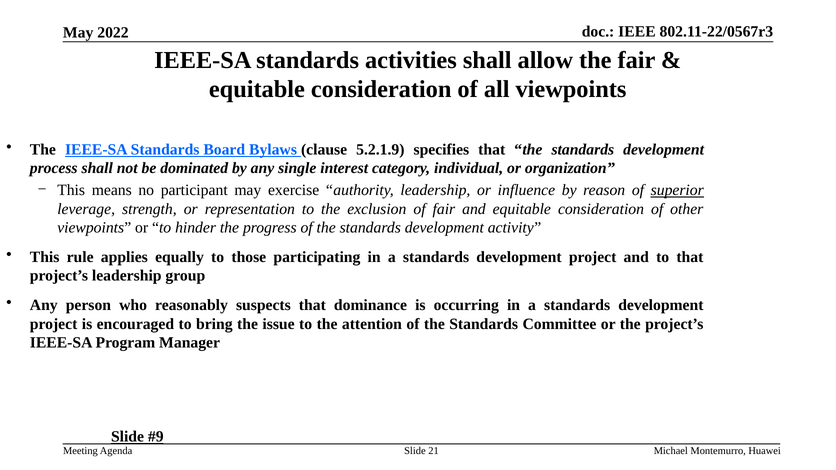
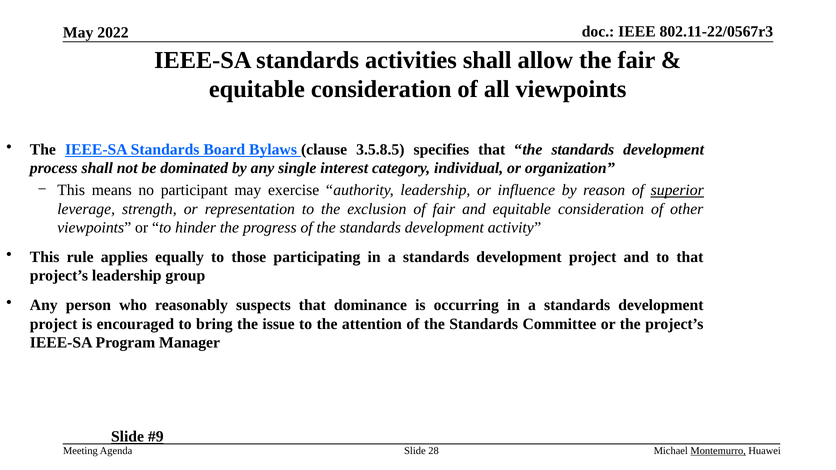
5.2.1.9: 5.2.1.9 -> 3.5.8.5 (380, 150)
21: 21 -> 28 (434, 451)
Montemurro underline: none -> present (718, 451)
